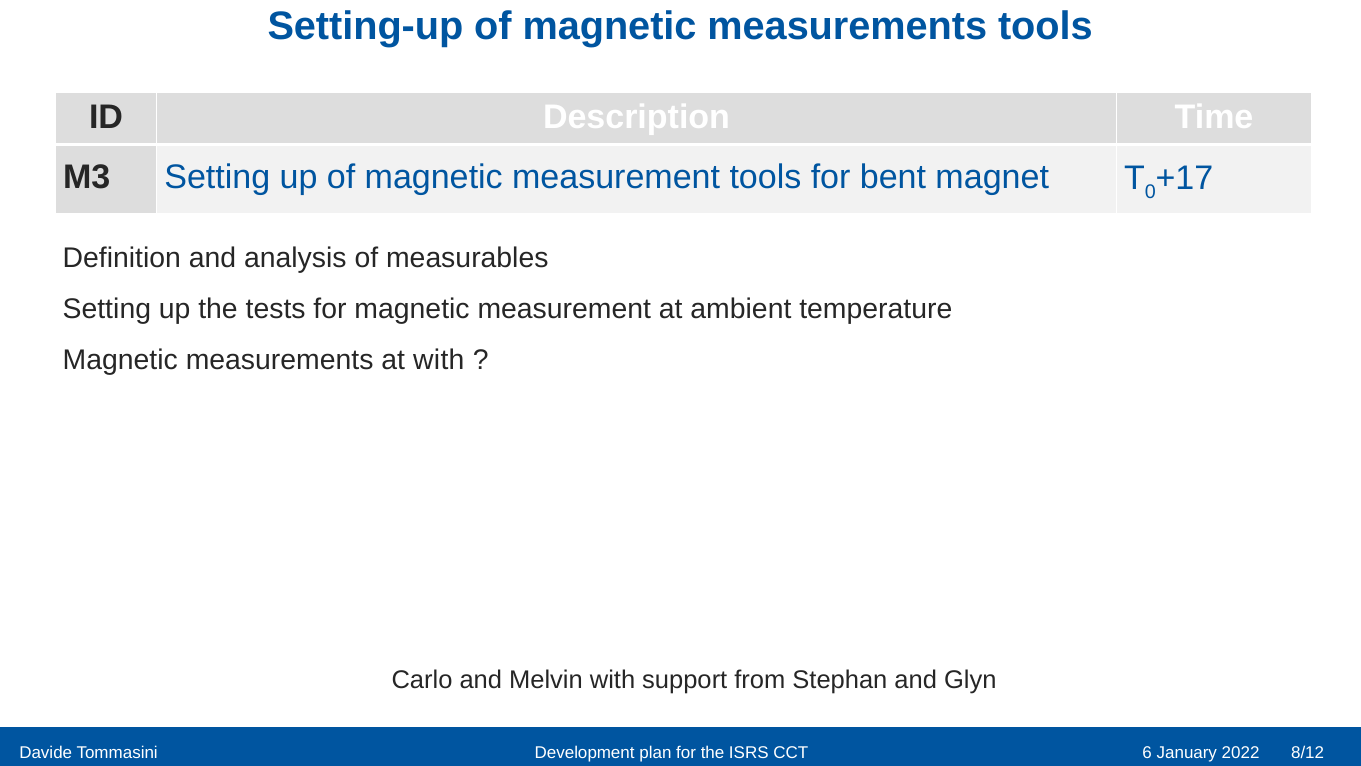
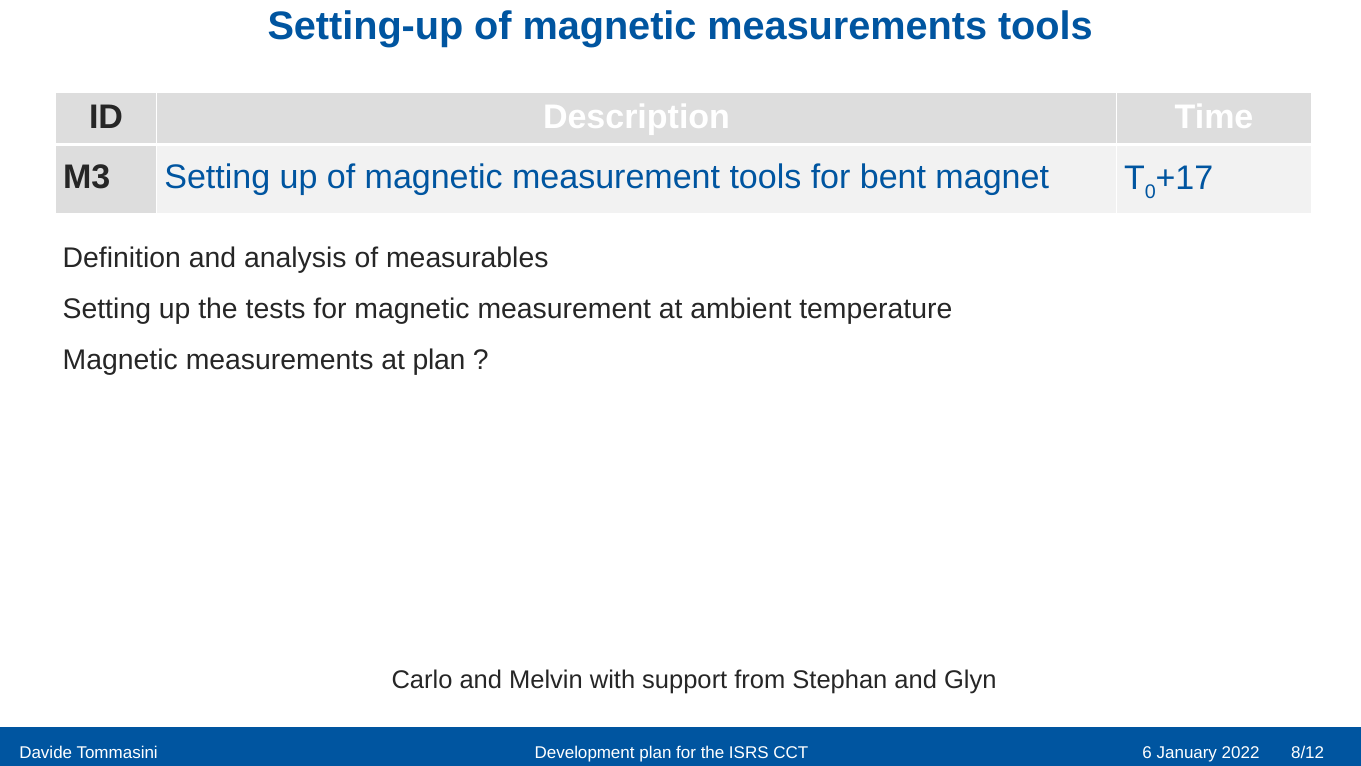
at with: with -> plan (439, 360)
